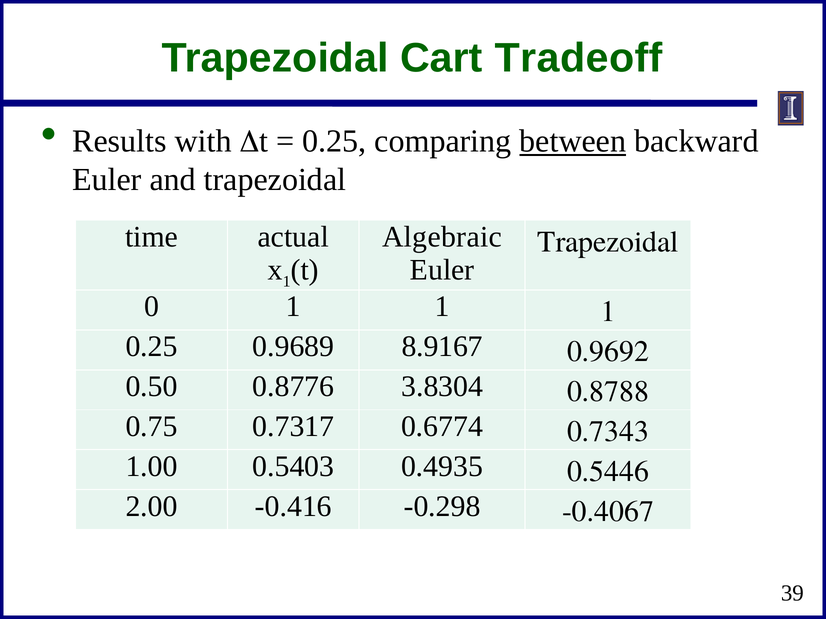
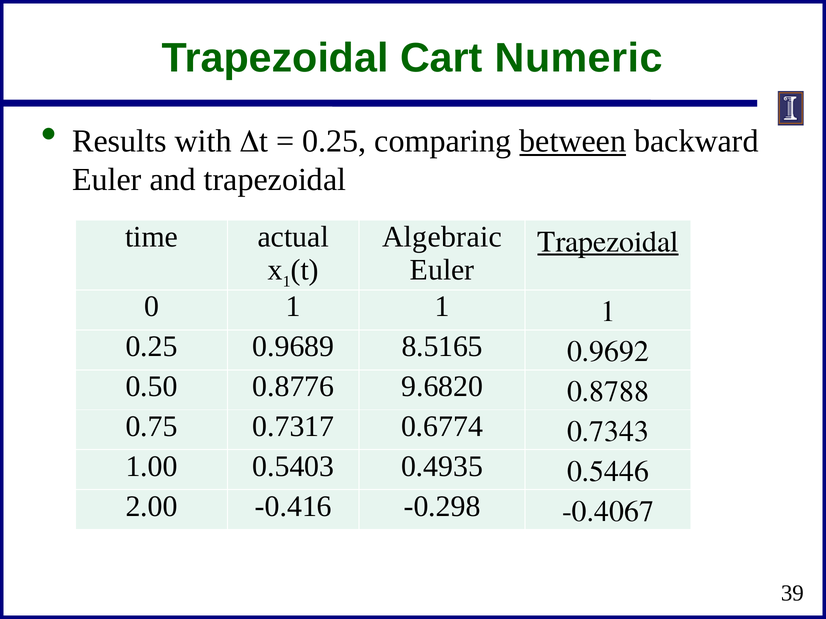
Tradeoff: Tradeoff -> Numeric (579, 58)
Trapezoidal underline: none -> present (608, 242)
8.9167: 8.9167 -> 8.5165 (442, 347)
3.8304: 3.8304 -> 9.6820 (442, 387)
